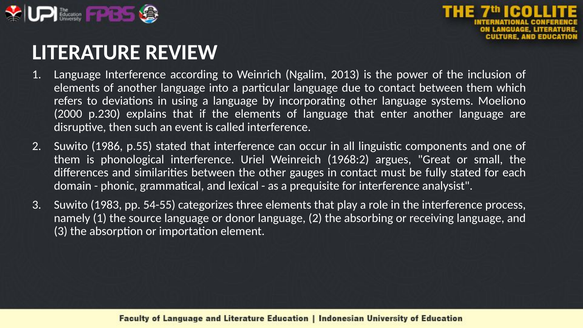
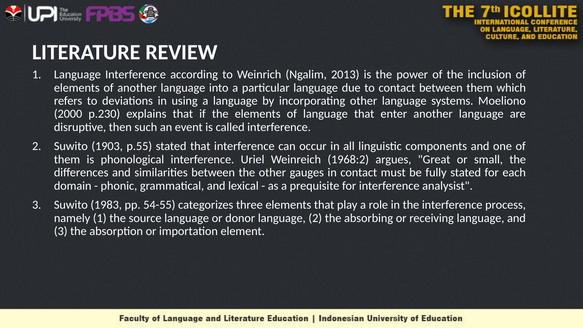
1986: 1986 -> 1903 (107, 146)
